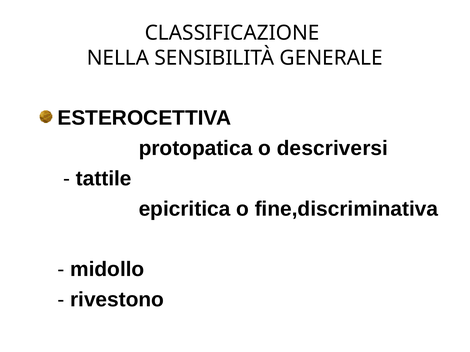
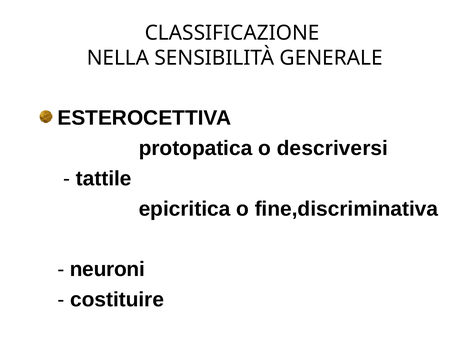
midollo: midollo -> neuroni (107, 270)
rivestono: rivestono -> costituire (117, 300)
